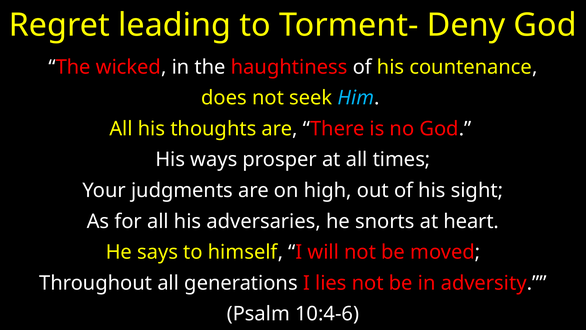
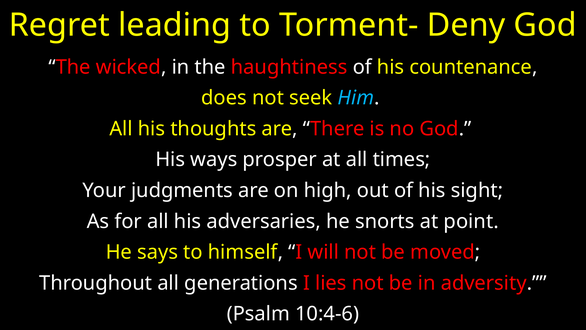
heart: heart -> point (471, 221)
